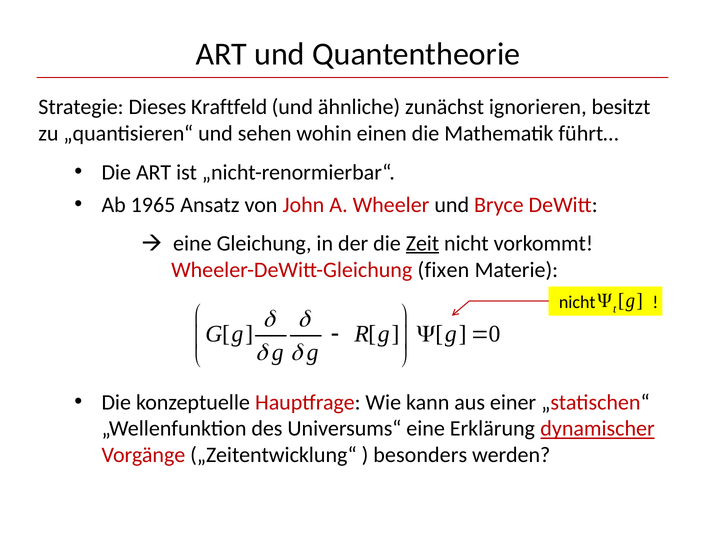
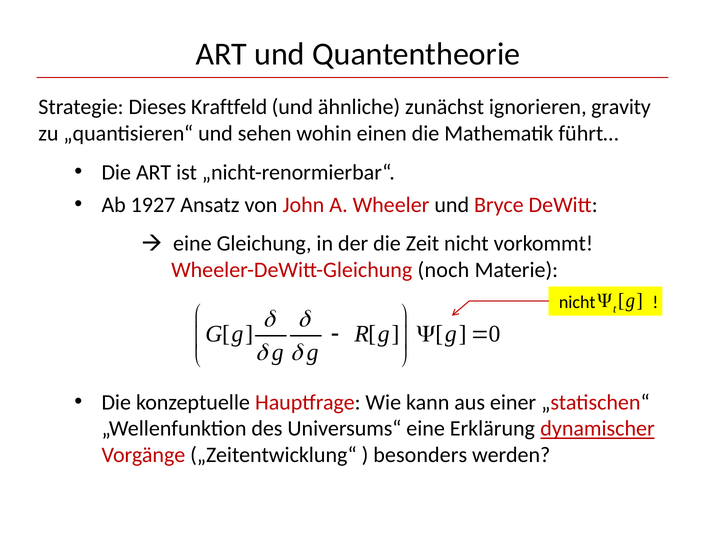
besitzt: besitzt -> gravity (621, 107)
1965: 1965 -> 1927 (153, 205)
Zeit underline: present -> none (422, 243)
fixen: fixen -> noch (443, 270)
